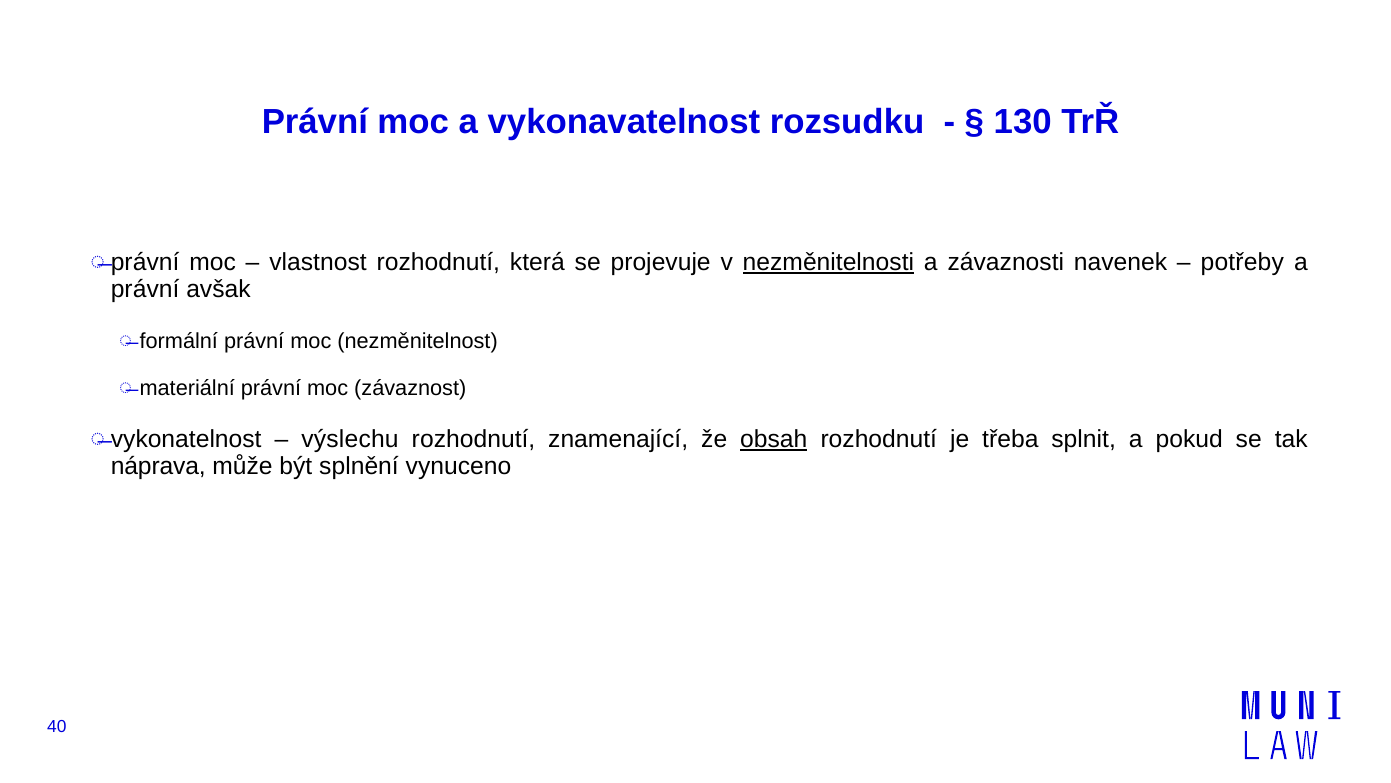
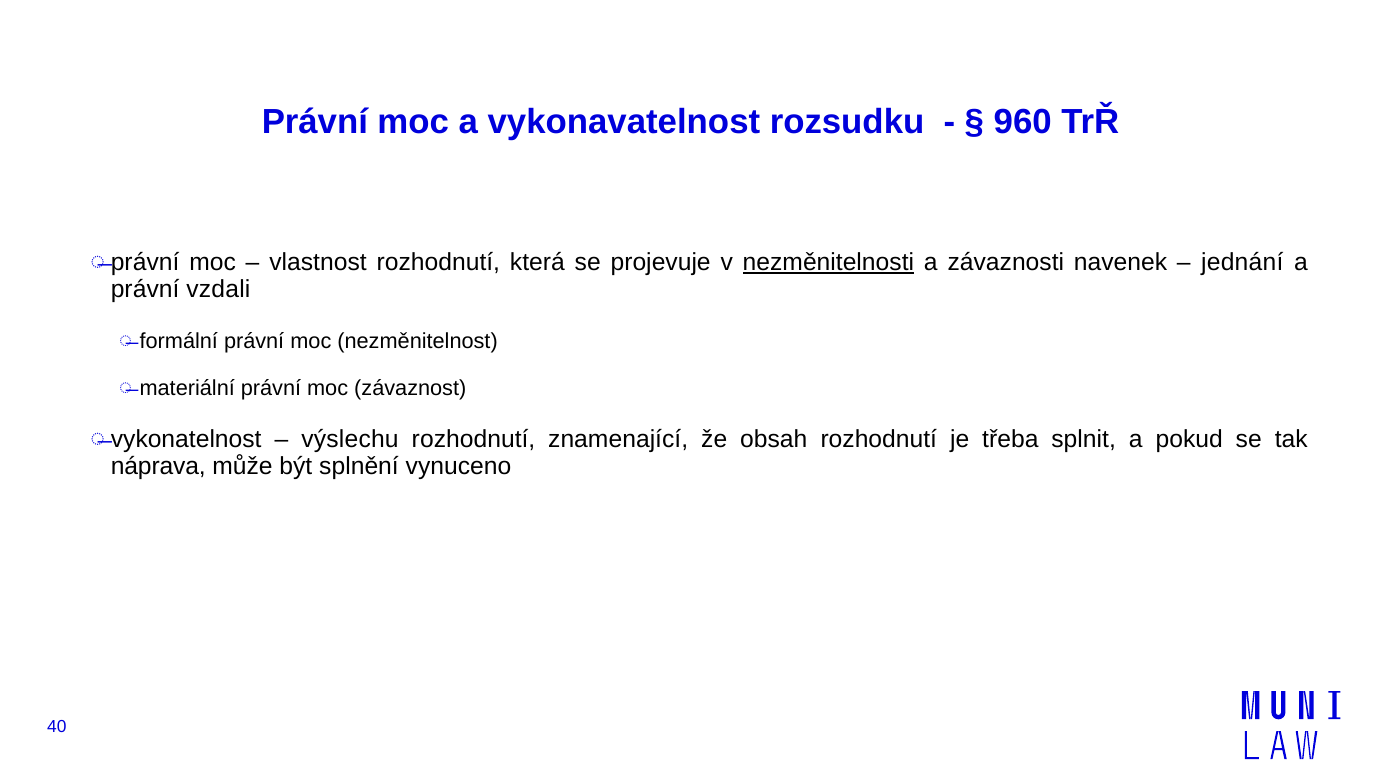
130: 130 -> 960 (1023, 122)
potřeby: potřeby -> jednání (1242, 262)
avšak: avšak -> vzdali (218, 289)
obsah underline: present -> none (774, 439)
